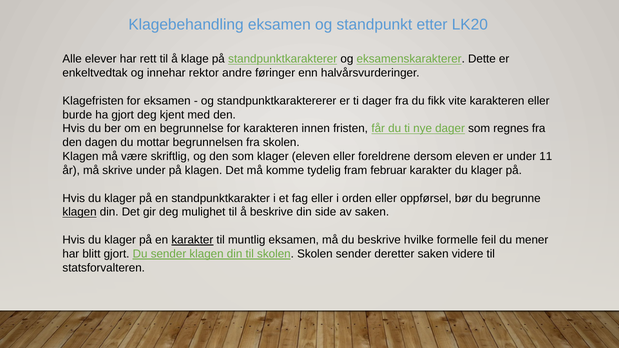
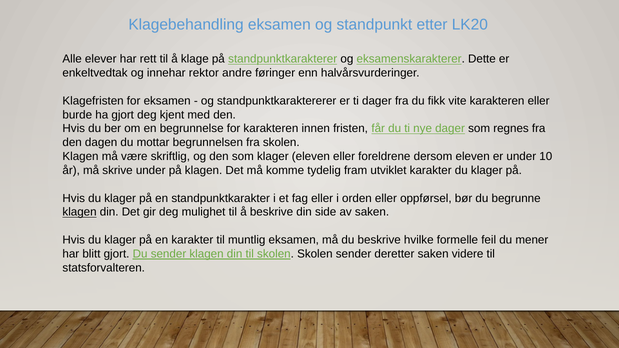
11: 11 -> 10 (546, 157)
februar: februar -> utviklet (388, 170)
karakter underline: present -> none (192, 240)
